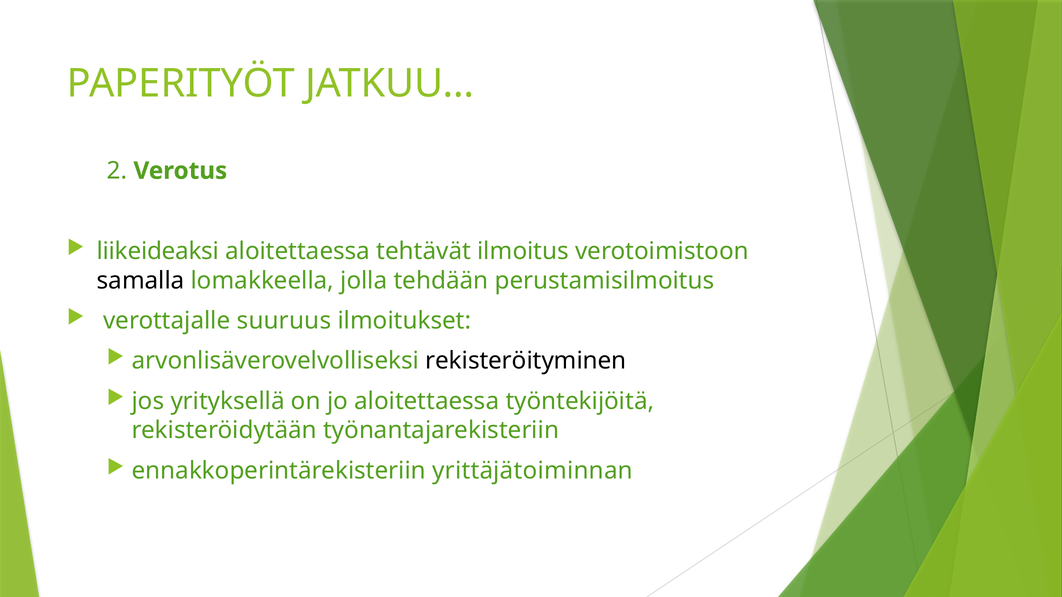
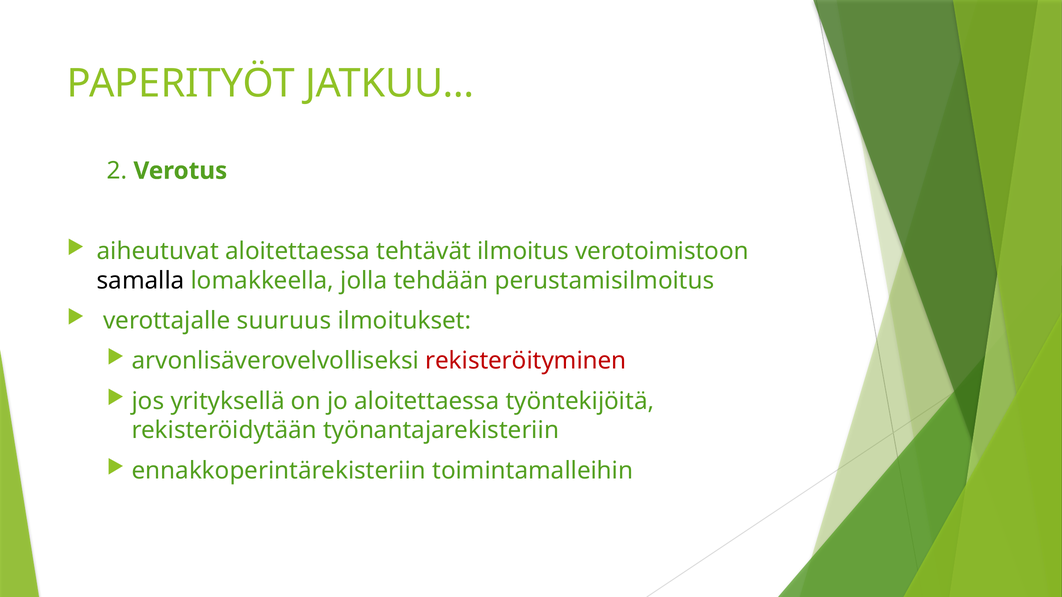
liikeideaksi: liikeideaksi -> aiheutuvat (158, 251)
rekisteröityminen colour: black -> red (526, 361)
yrittäjätoiminnan: yrittäjätoiminnan -> toimintamalleihin (533, 471)
